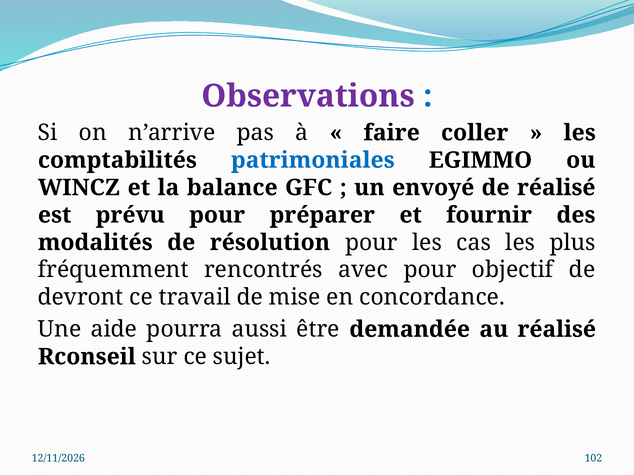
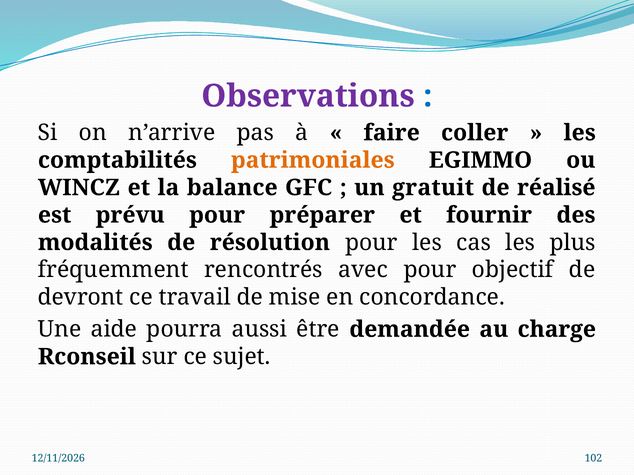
patrimoniales colour: blue -> orange (313, 160)
envoyé: envoyé -> gratuit (433, 188)
au réalisé: réalisé -> charge (557, 330)
